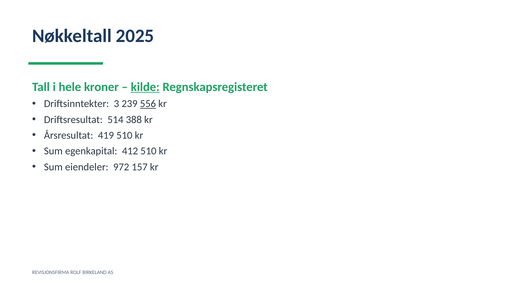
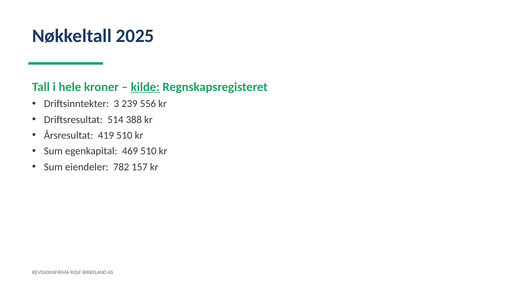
556 underline: present -> none (148, 104)
412: 412 -> 469 (130, 151)
972: 972 -> 782 (121, 167)
